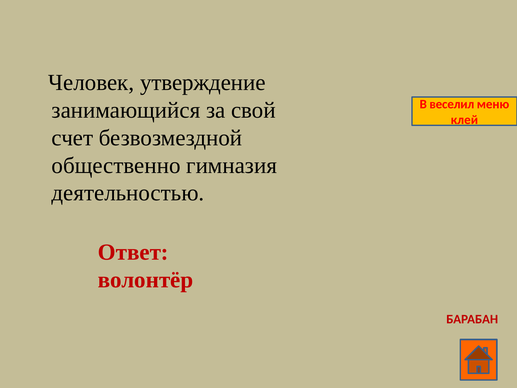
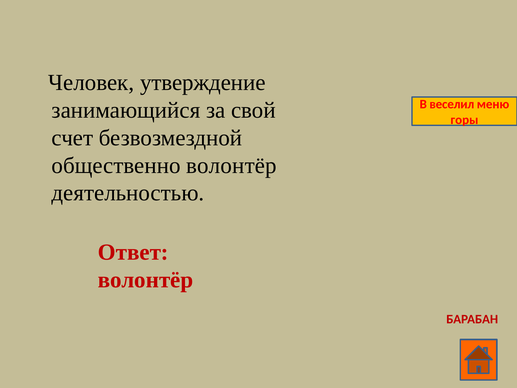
клей: клей -> горы (464, 120)
общественно гимназия: гимназия -> волонтёр (231, 165)
